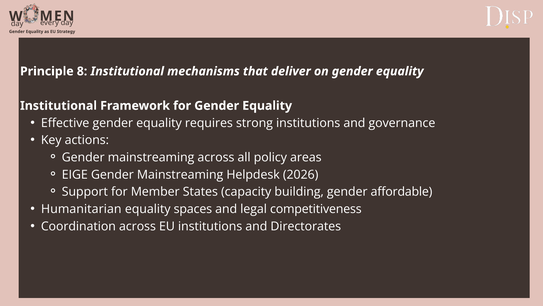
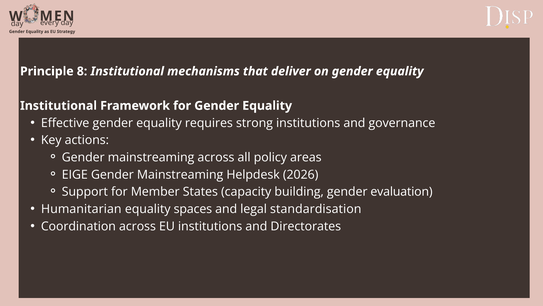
affordable: affordable -> evaluation (401, 192)
competitiveness: competitiveness -> standardisation (316, 209)
